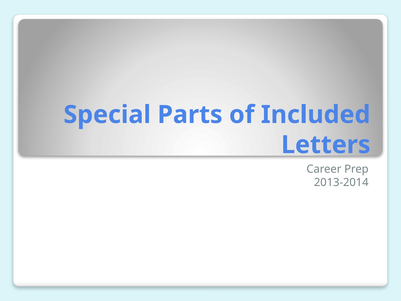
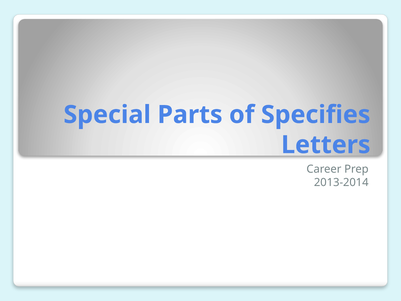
Included: Included -> Specifies (316, 115)
